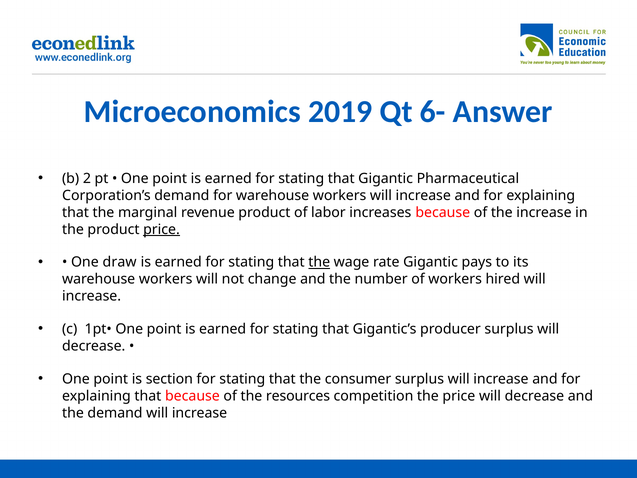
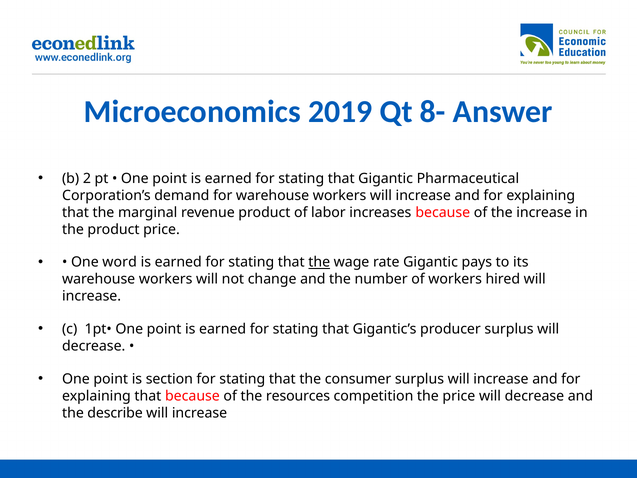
6-: 6- -> 8- (433, 112)
price underline: present -> none (162, 229)
draw: draw -> word (120, 262)
the demand: demand -> describe (115, 413)
